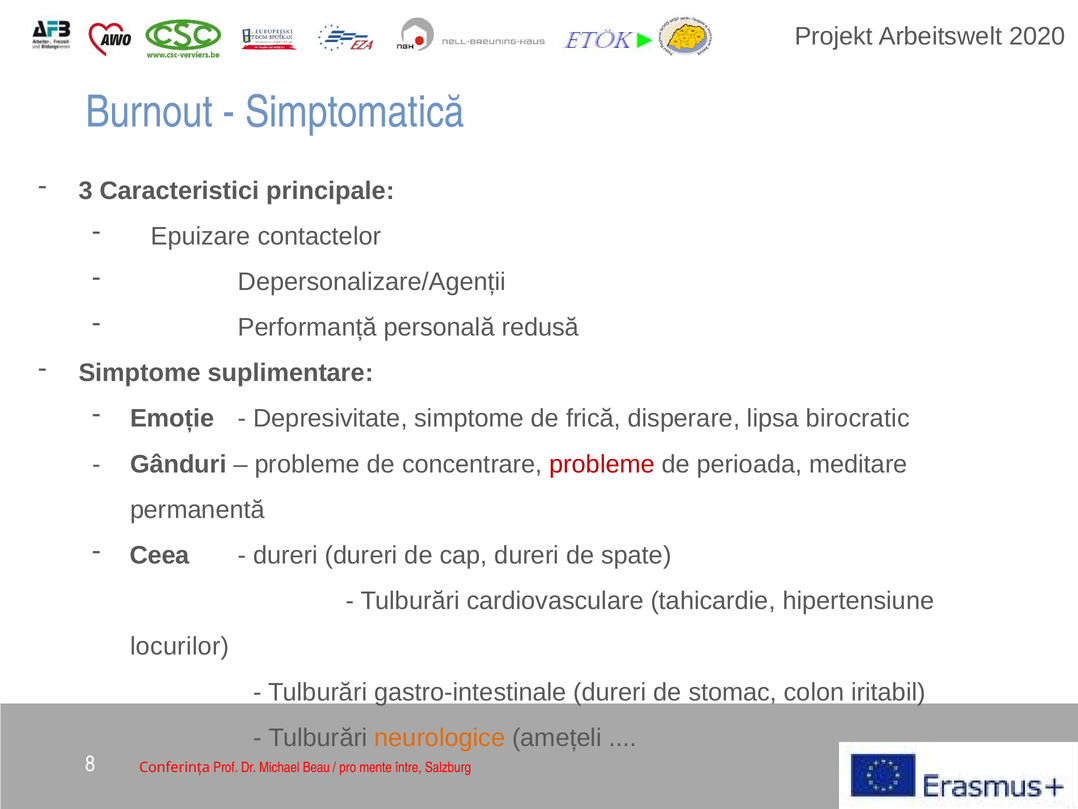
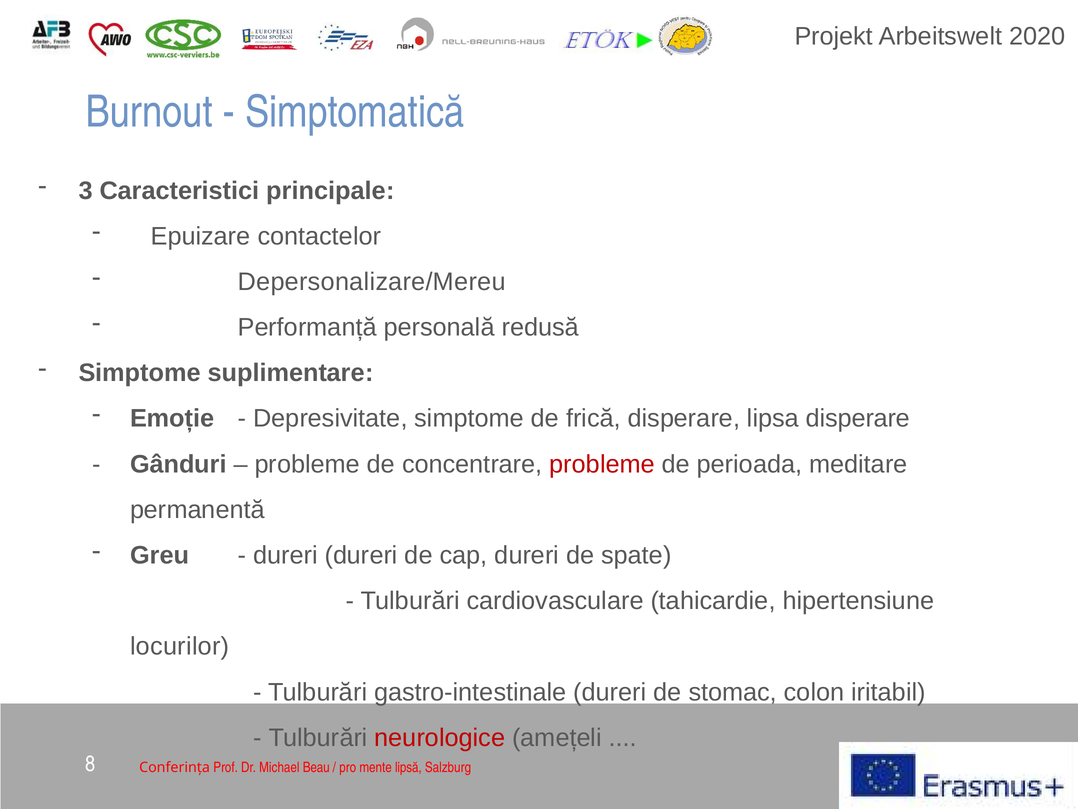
Depersonalizare/Agenții: Depersonalizare/Agenții -> Depersonalizare/Mereu (372, 282)
lipsa birocratic: birocratic -> disperare (858, 419)
Ceea: Ceea -> Greu (160, 555)
neurologice colour: orange -> red (440, 738)
între: între -> lipsă (408, 767)
